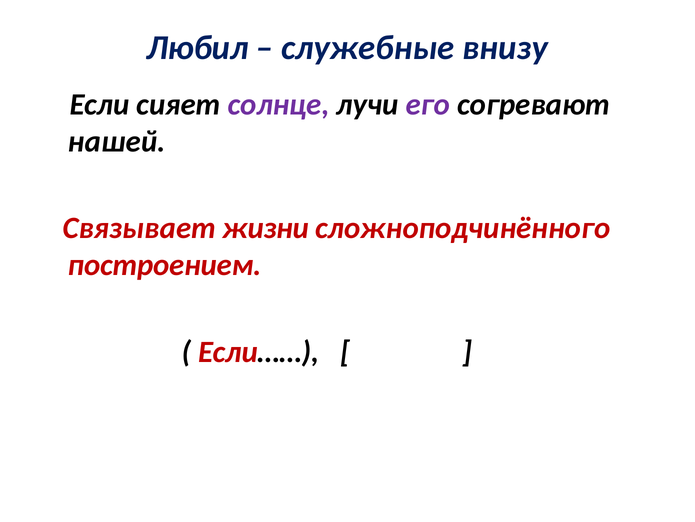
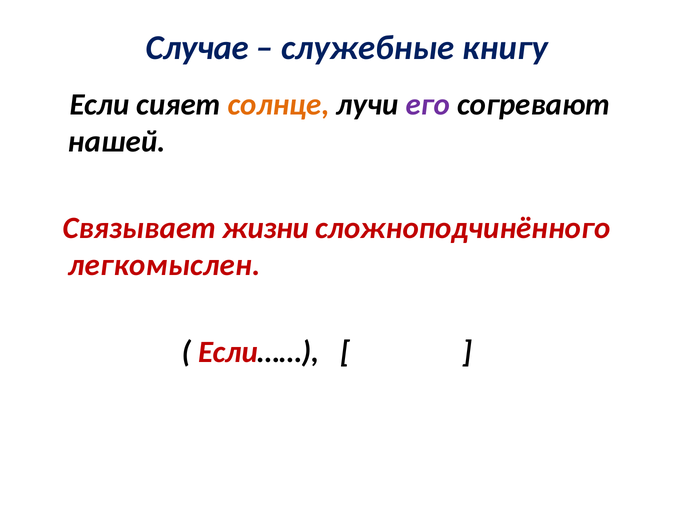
Любил: Любил -> Случае (197, 48)
внизу: внизу -> книгу (505, 48)
солнце colour: purple -> orange (279, 104)
построением: построением -> легкомыслен (164, 265)
